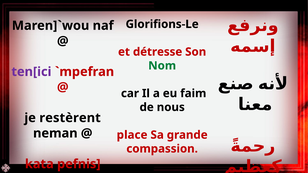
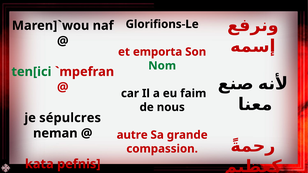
détresse: détresse -> emporta (158, 52)
ten[ici colour: purple -> green (31, 72)
restèrent: restèrent -> sépulcres (70, 118)
place: place -> autre (132, 135)
